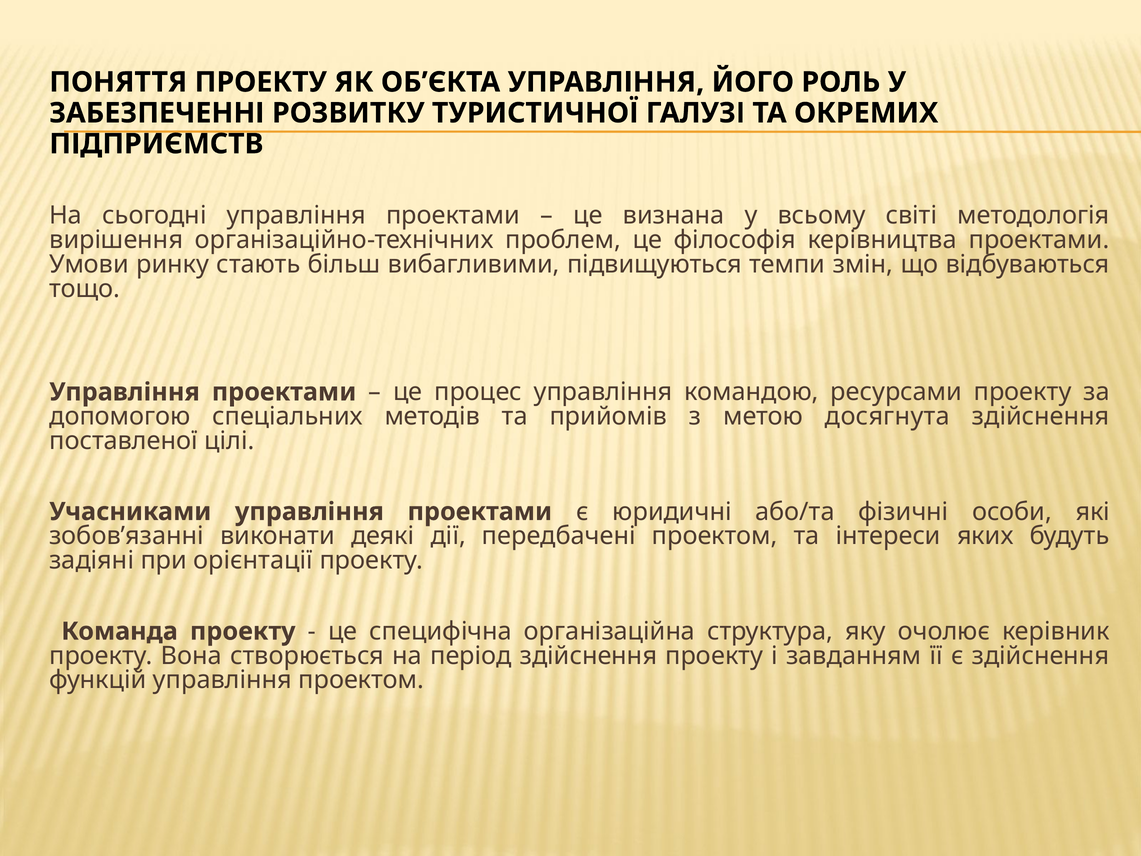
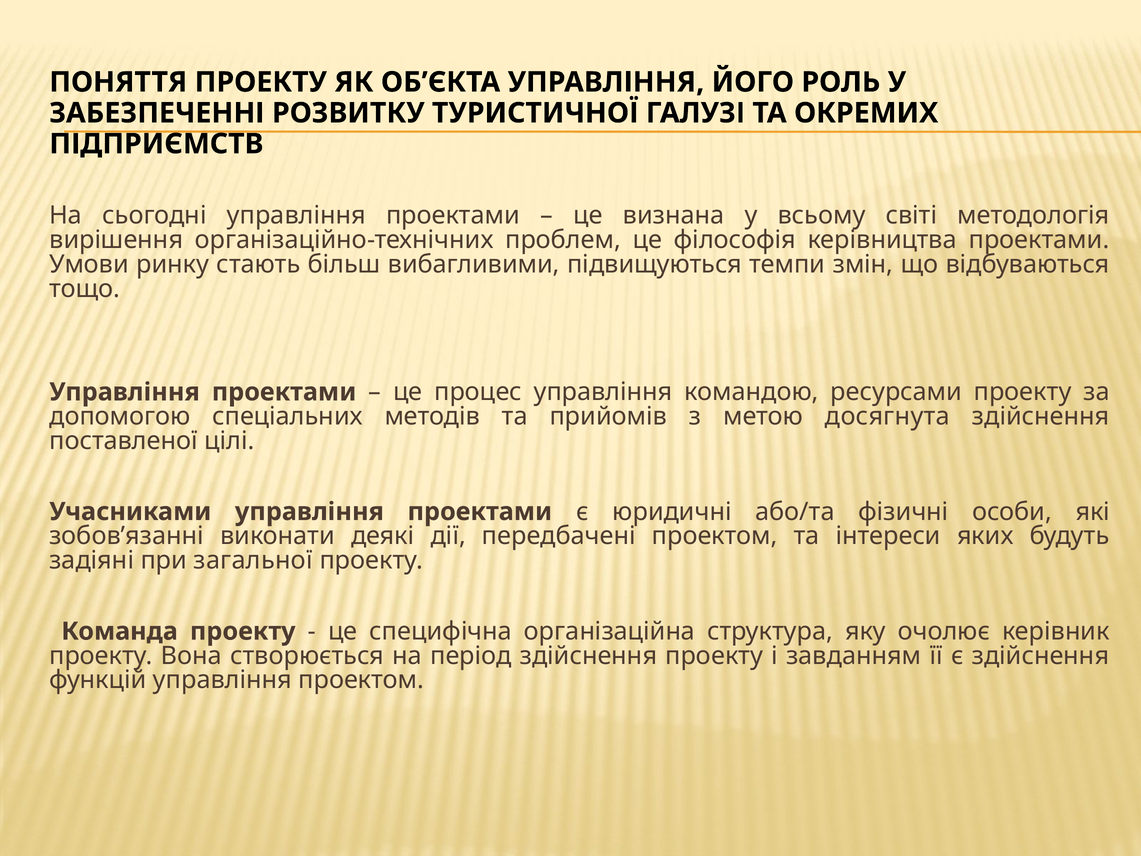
орієнтації: орієнтації -> загальної (253, 560)
